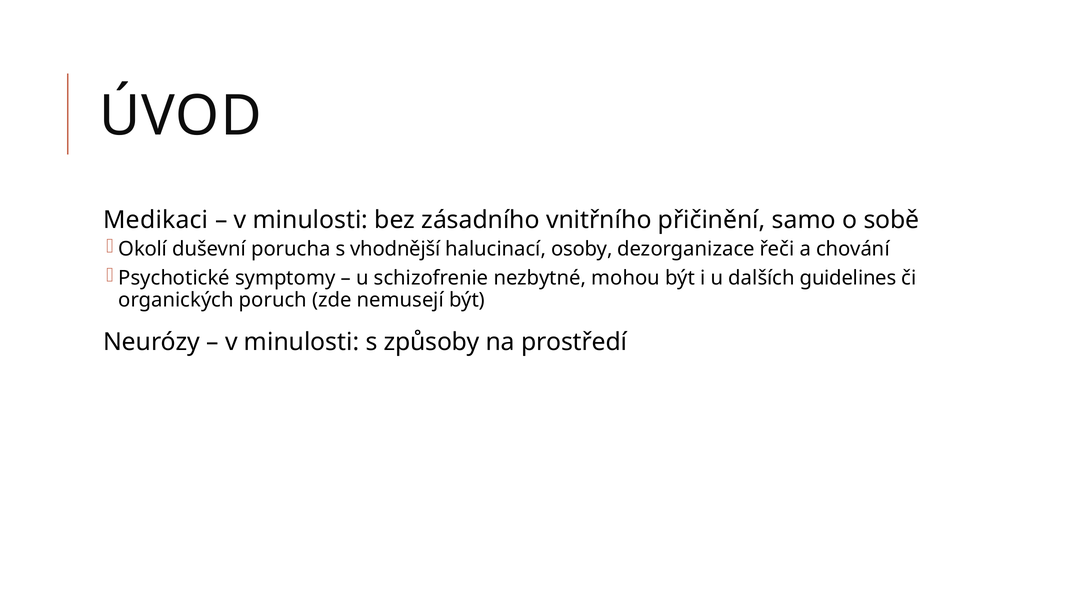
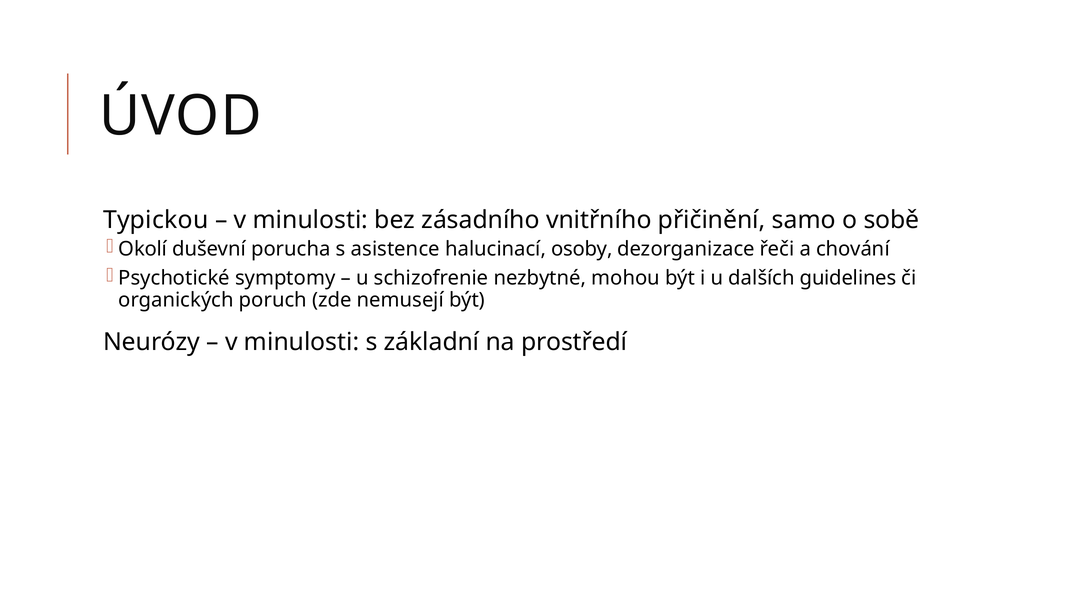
Medikaci: Medikaci -> Typickou (156, 220)
vhodnější: vhodnější -> asistence (395, 249)
způsoby: způsoby -> základní (432, 342)
